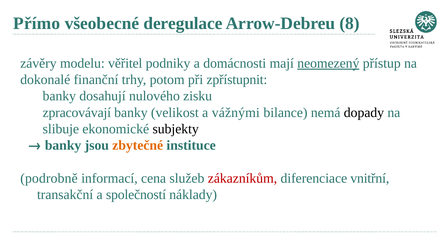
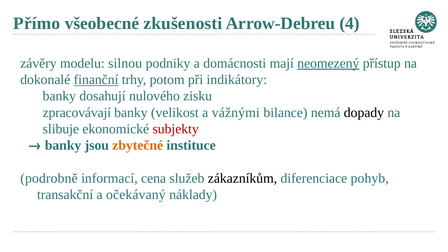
deregulace: deregulace -> zkušenosti (183, 23)
8: 8 -> 4 (350, 23)
věřitel: věřitel -> silnou (125, 63)
finanční underline: none -> present (96, 80)
zpřístupnit: zpřístupnit -> indikátory (237, 80)
subjekty colour: black -> red (176, 129)
zákazníkům colour: red -> black (242, 178)
vnitřní: vnitřní -> pohyb (370, 178)
společností: společností -> očekávaný (136, 195)
